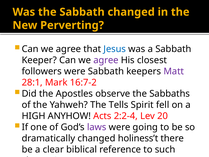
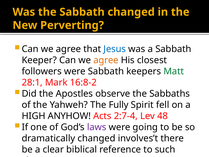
agree colour: purple -> orange (106, 60)
Matt colour: purple -> green (174, 71)
16:7-2: 16:7-2 -> 16:8-2 (83, 82)
Tells: Tells -> Fully (119, 105)
2:2-4: 2:2-4 -> 2:7-4 (126, 116)
20: 20 -> 48 (163, 116)
holiness’t: holiness’t -> involves’t (138, 138)
